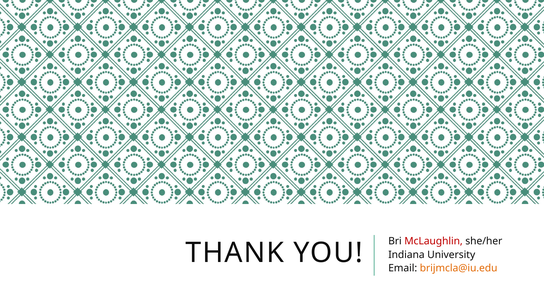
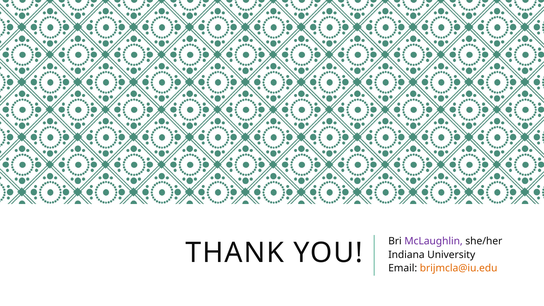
McLaughlin colour: red -> purple (434, 241)
